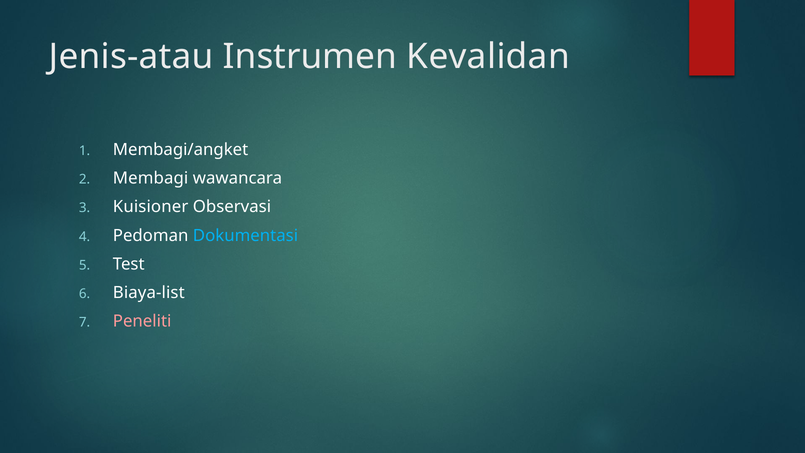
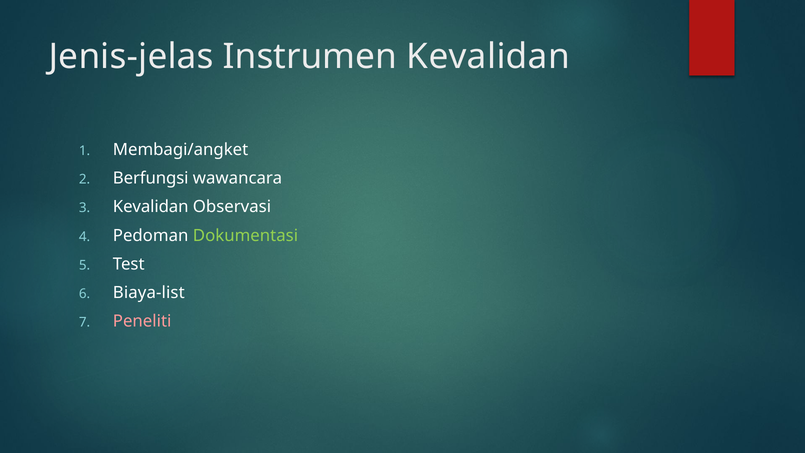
Jenis-atau: Jenis-atau -> Jenis-jelas (131, 57)
Membagi: Membagi -> Berfungsi (151, 178)
Kuisioner: Kuisioner -> Kevalidan (151, 207)
Dokumentasi colour: light blue -> light green (245, 235)
